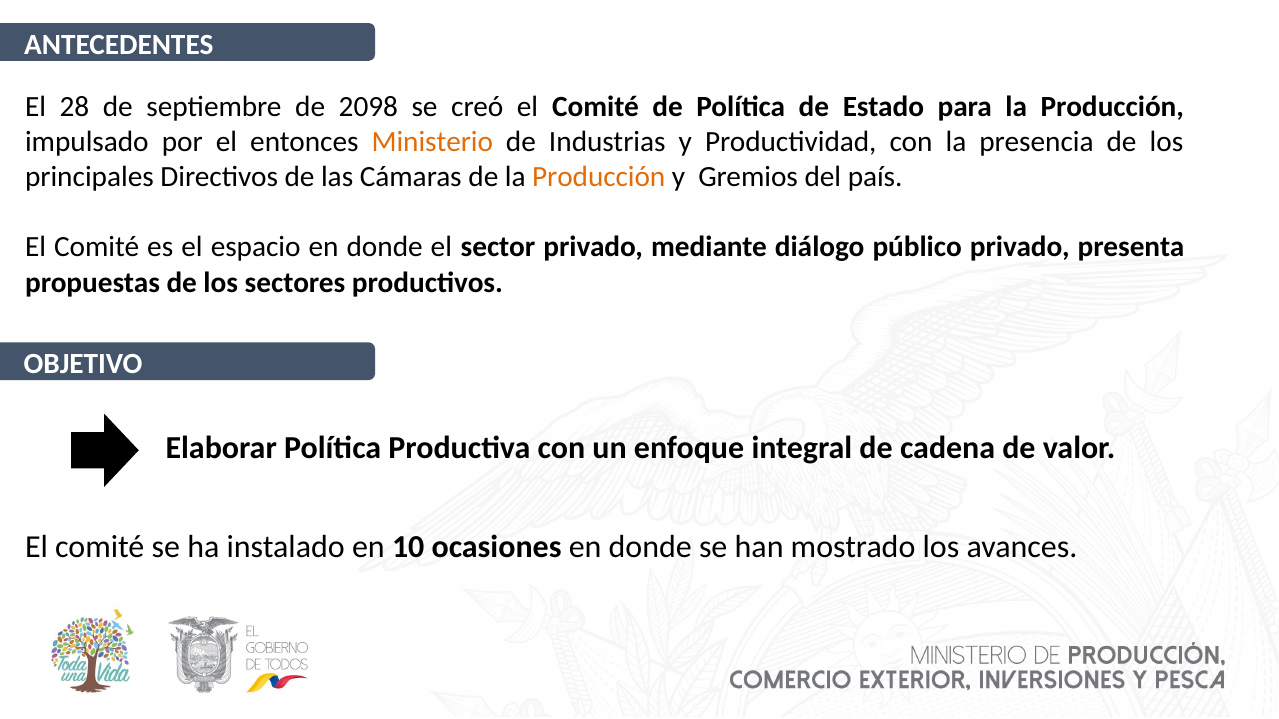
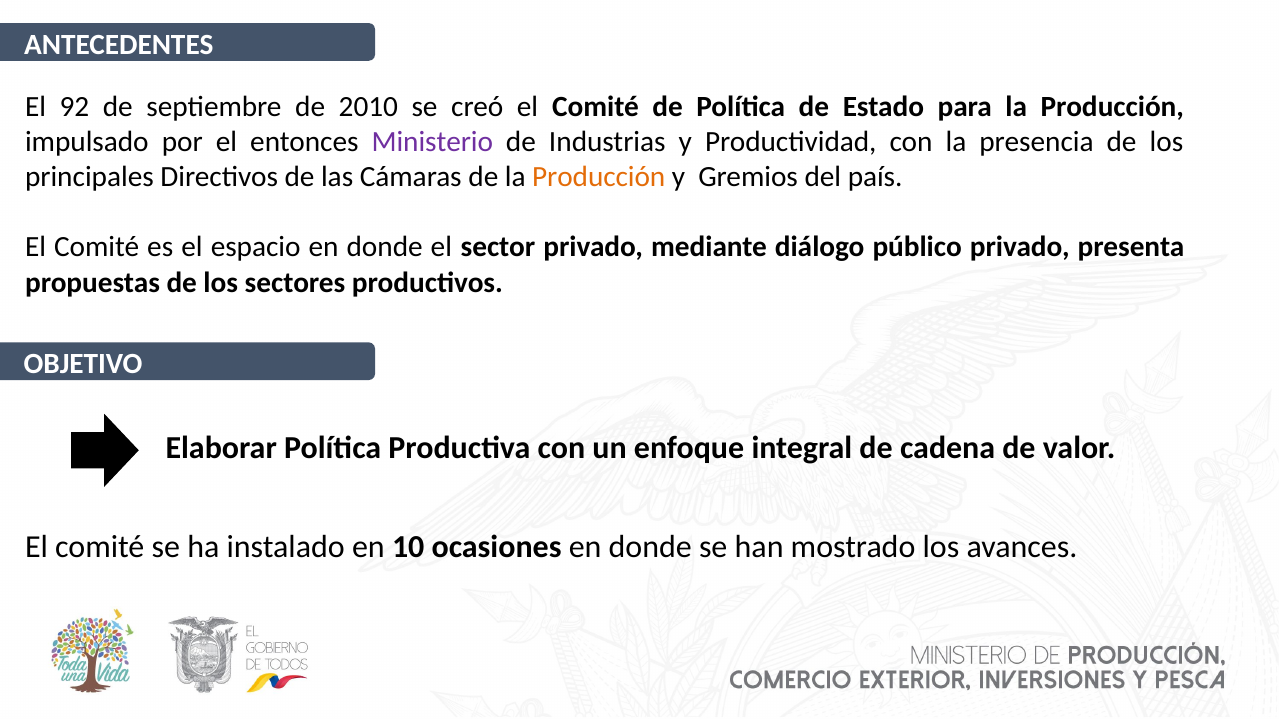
28: 28 -> 92 (74, 107)
2098: 2098 -> 2010 (368, 107)
Ministerio colour: orange -> purple (432, 142)
